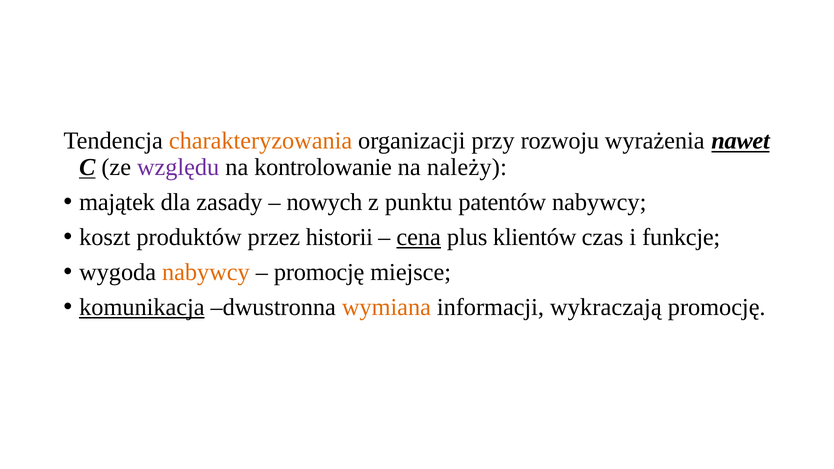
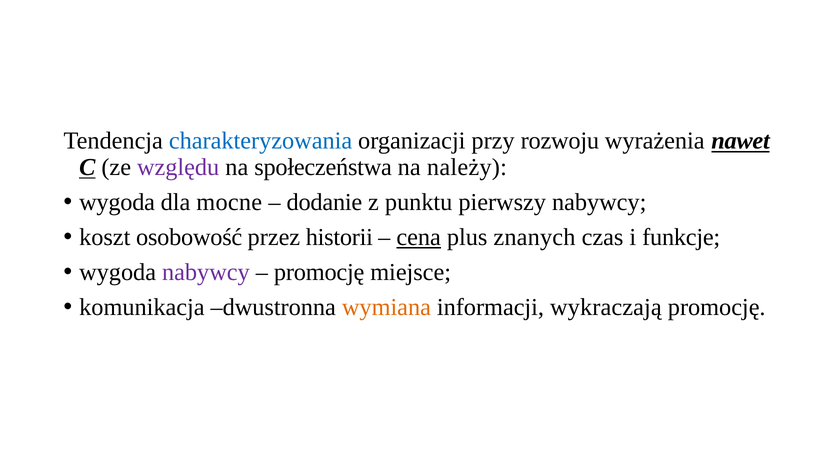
charakteryzowania colour: orange -> blue (261, 141)
kontrolowanie: kontrolowanie -> społeczeństwa (323, 167)
majątek: majątek -> wygoda (117, 202)
zasady: zasady -> mocne (229, 202)
nowych: nowych -> dodanie (324, 202)
patentów: patentów -> pierwszy (502, 202)
produktów: produktów -> osobowość (189, 237)
klientów: klientów -> znanych (534, 237)
nabywcy colour: orange -> purple (206, 272)
komunikacja underline: present -> none (142, 307)
